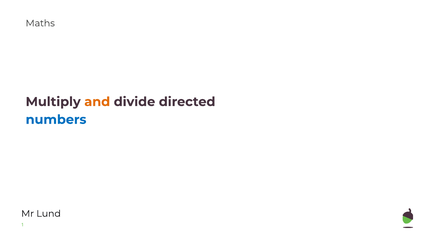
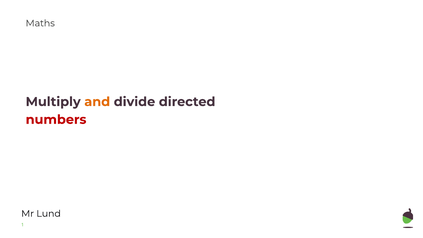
numbers colour: blue -> red (56, 120)
